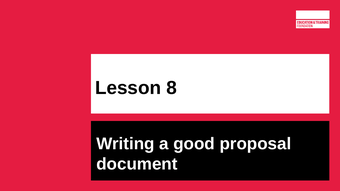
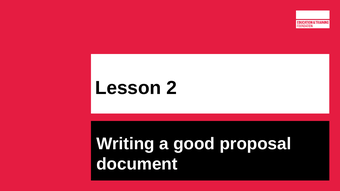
8: 8 -> 2 (172, 88)
